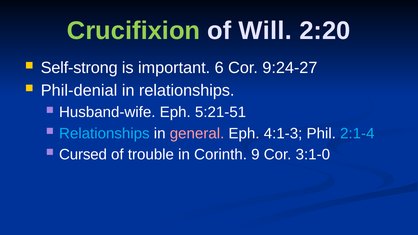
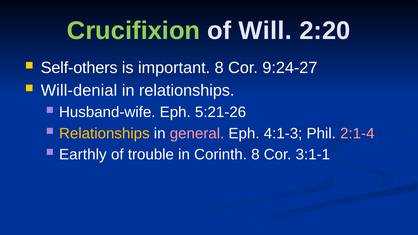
Self-strong: Self-strong -> Self-others (79, 68)
important 6: 6 -> 8 (219, 68)
Phil-denial: Phil-denial -> Will-denial (79, 91)
5:21-51: 5:21-51 -> 5:21-26 (221, 112)
Relationships colour: light blue -> yellow (104, 133)
2:1-4 colour: light blue -> pink (357, 133)
Cursed: Cursed -> Earthly (83, 155)
Corinth 9: 9 -> 8 (255, 155)
3:1-0: 3:1-0 -> 3:1-1 (313, 155)
